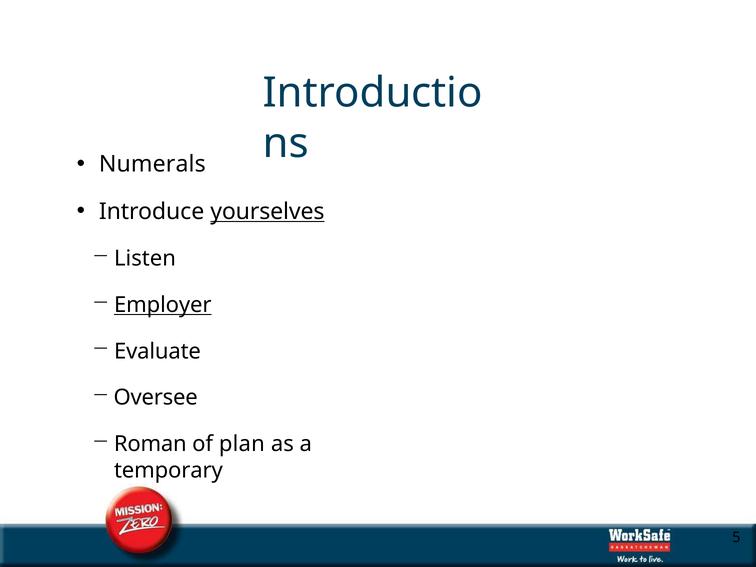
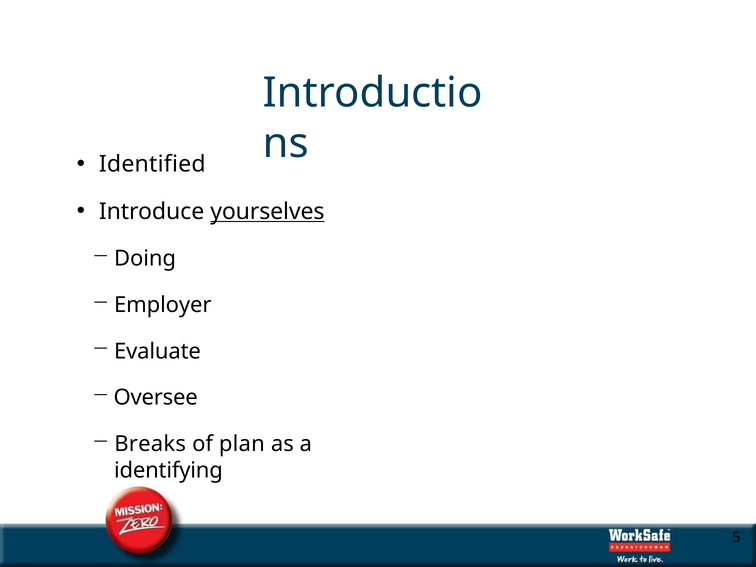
Numerals: Numerals -> Identified (152, 164)
Listen: Listen -> Doing (145, 259)
Employer underline: present -> none (163, 305)
Roman: Roman -> Breaks (150, 444)
temporary: temporary -> identifying (168, 471)
